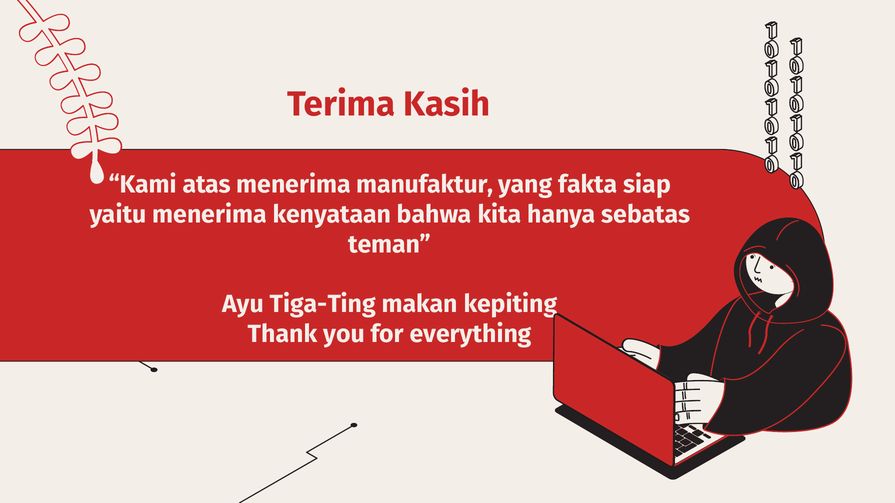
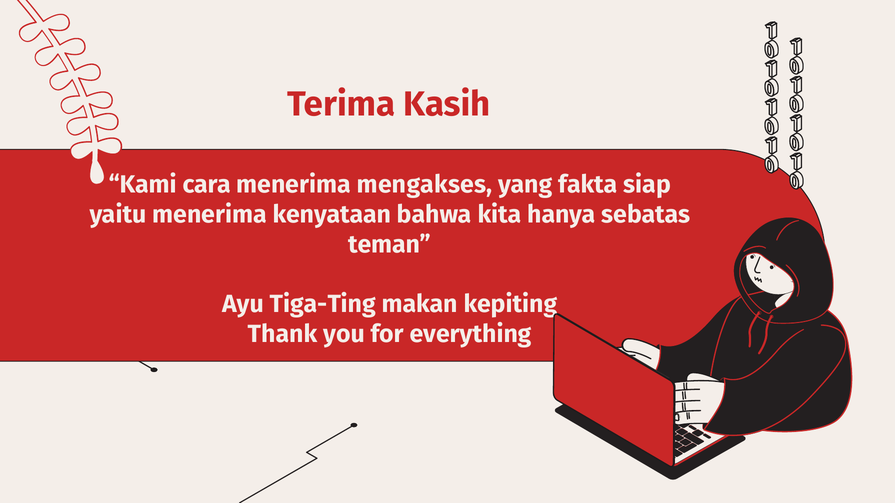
atas: atas -> cara (207, 185)
manufaktur: manufaktur -> mengakses (425, 185)
